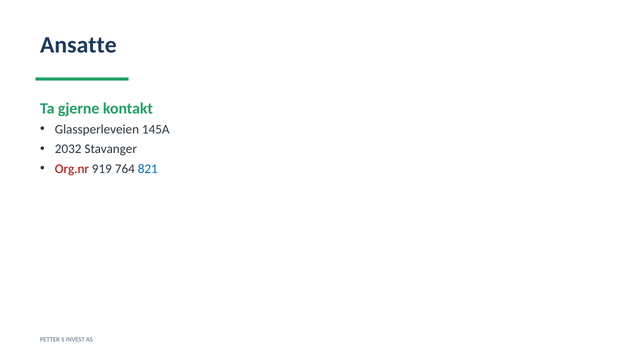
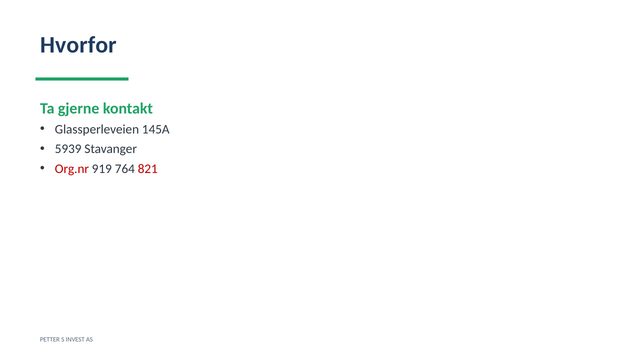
Ansatte: Ansatte -> Hvorfor (78, 45)
2032: 2032 -> 5939 (68, 149)
821 colour: blue -> red (148, 169)
